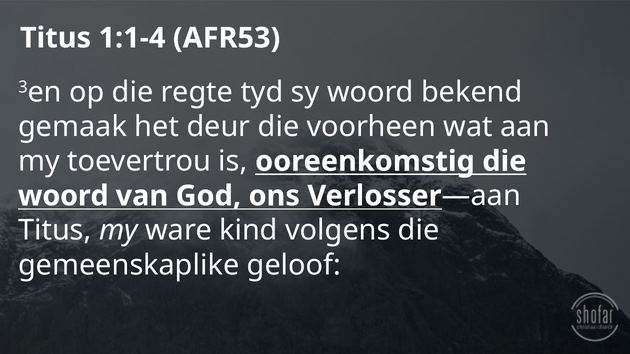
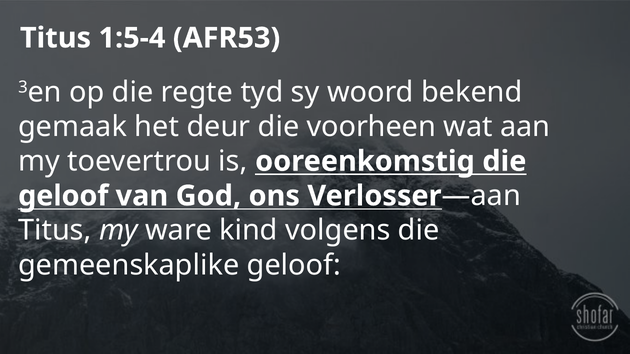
1:1-4: 1:1-4 -> 1:5-4 (132, 38)
woord: woord -> geloof (63, 196)
